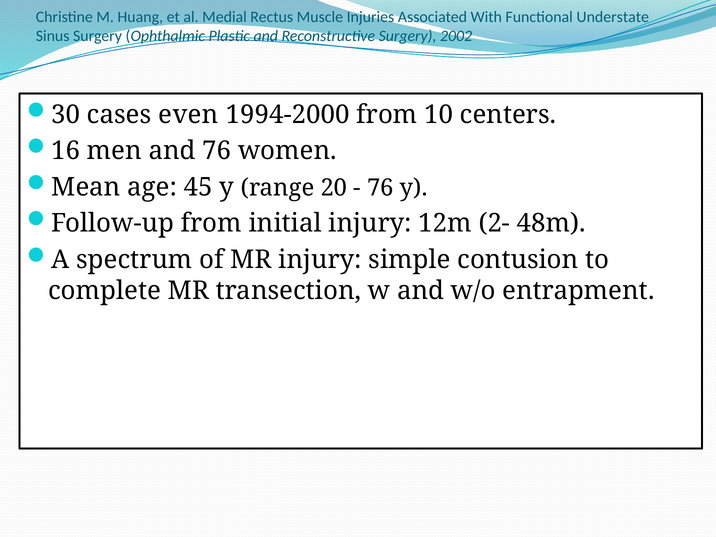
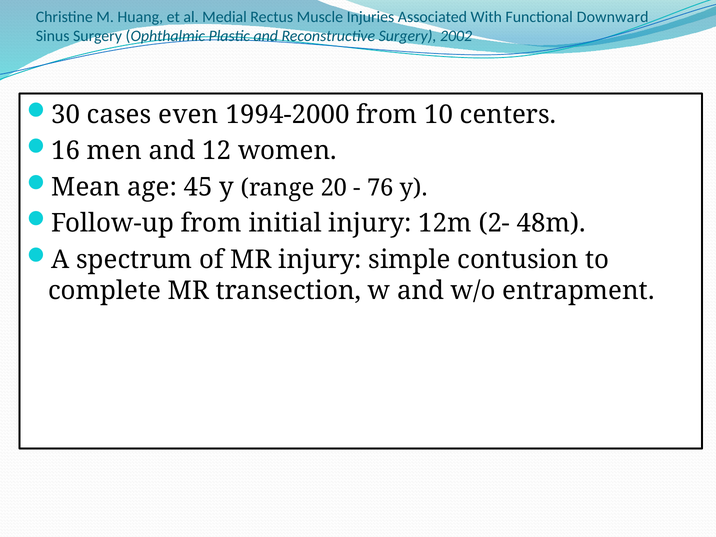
Understate: Understate -> Downward (613, 17)
and 76: 76 -> 12 (217, 151)
